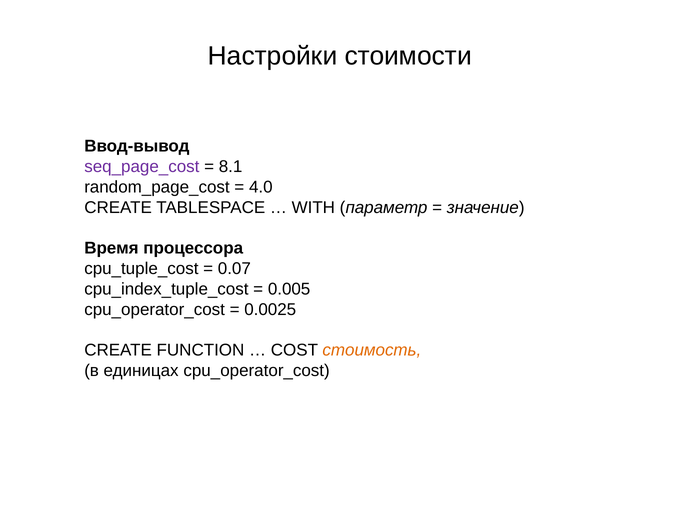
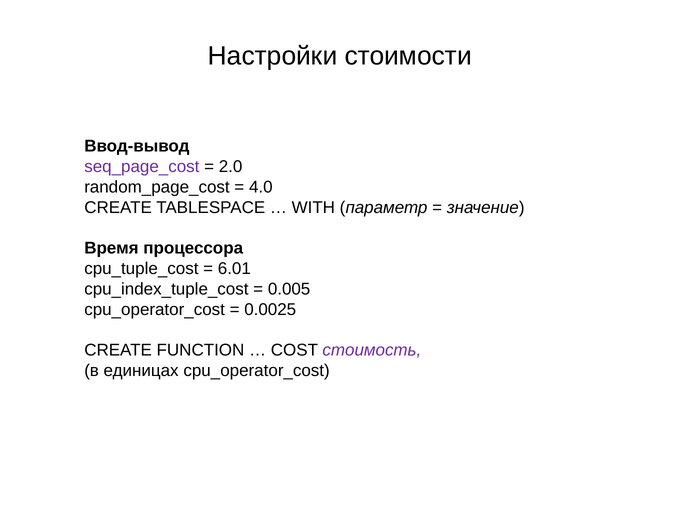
8.1: 8.1 -> 2.0 (231, 167)
0.07: 0.07 -> 6.01 (234, 269)
стоимость colour: orange -> purple (372, 350)
